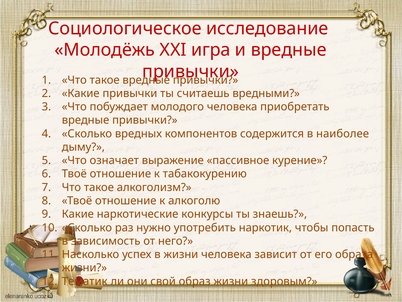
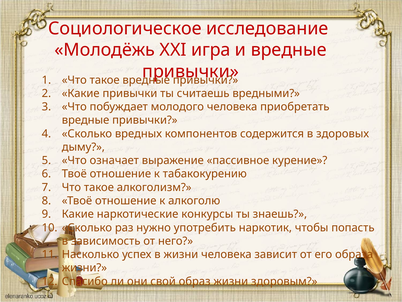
наиболее: наиболее -> здоровых (343, 133)
Тематик: Тематик -> Спасибо (85, 281)
